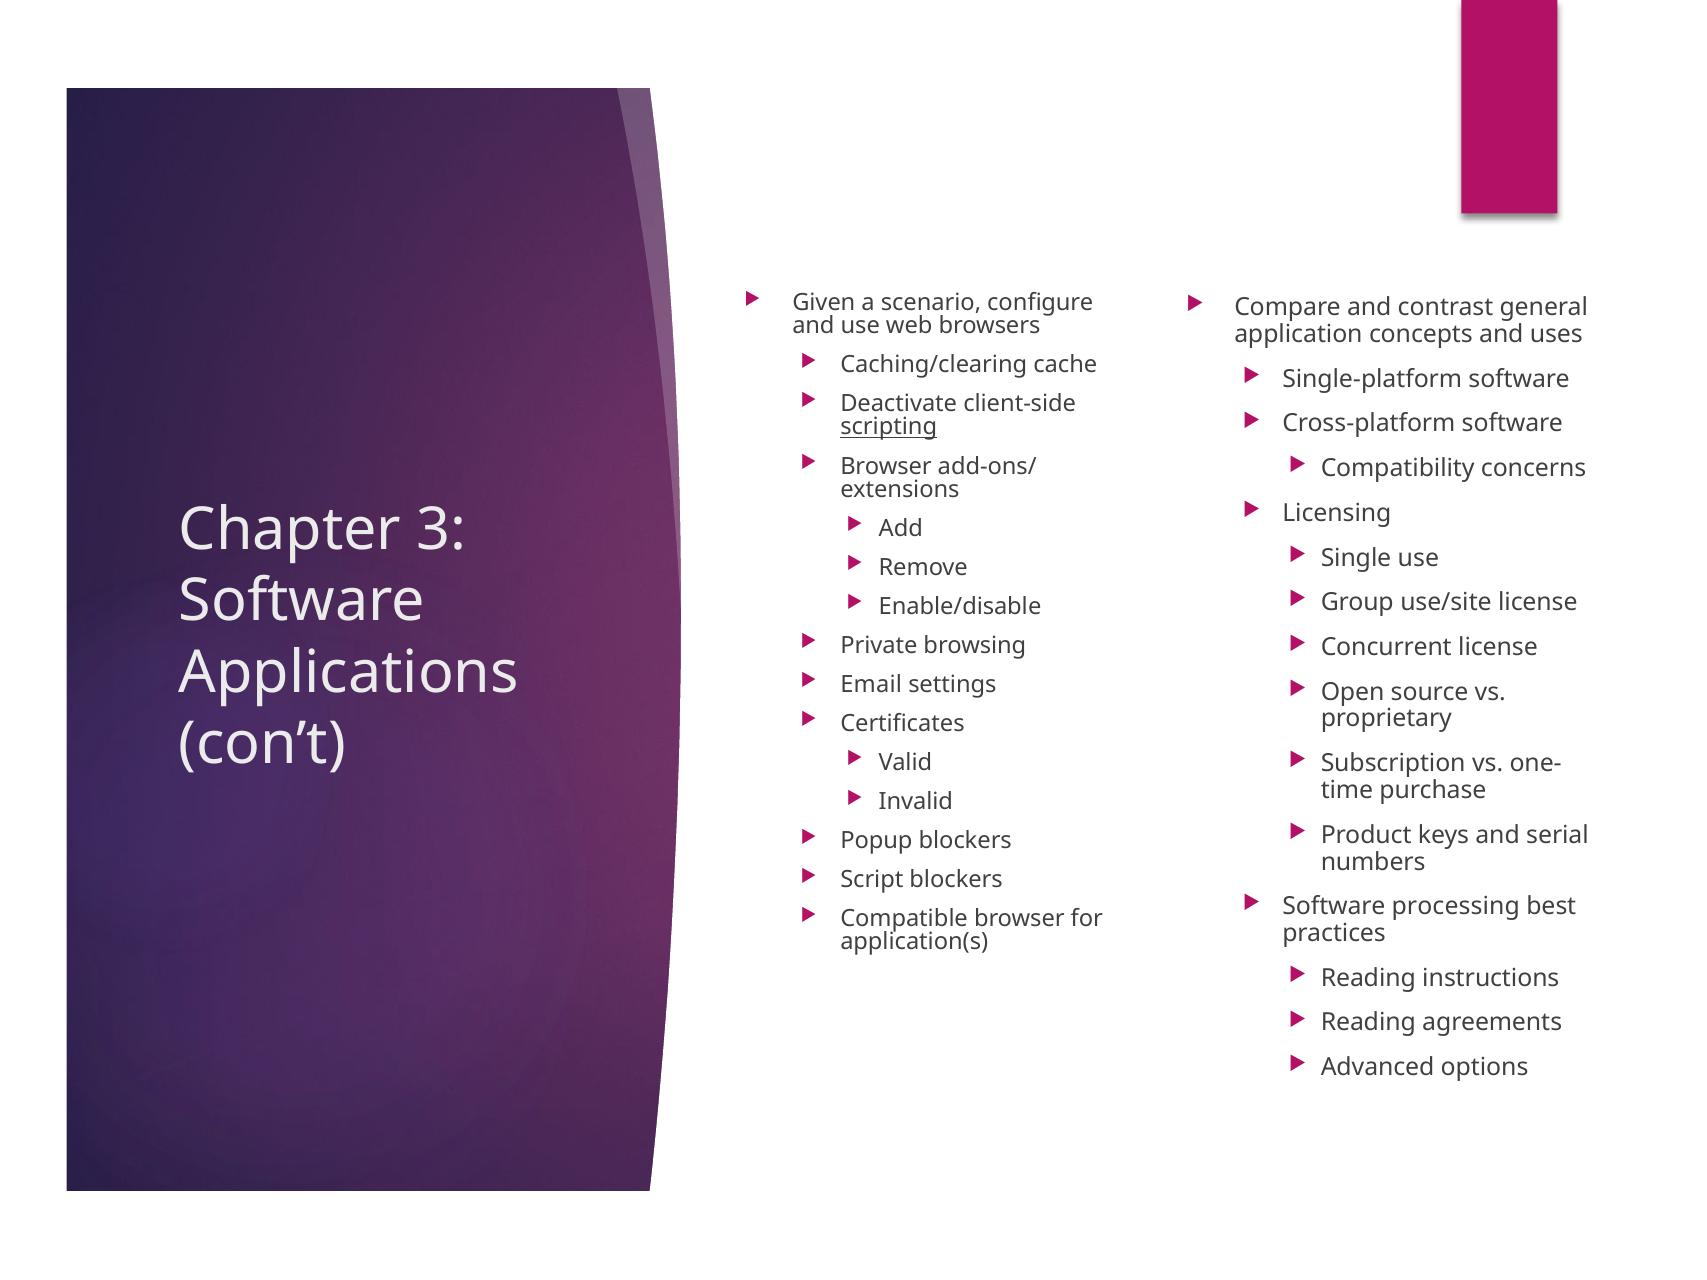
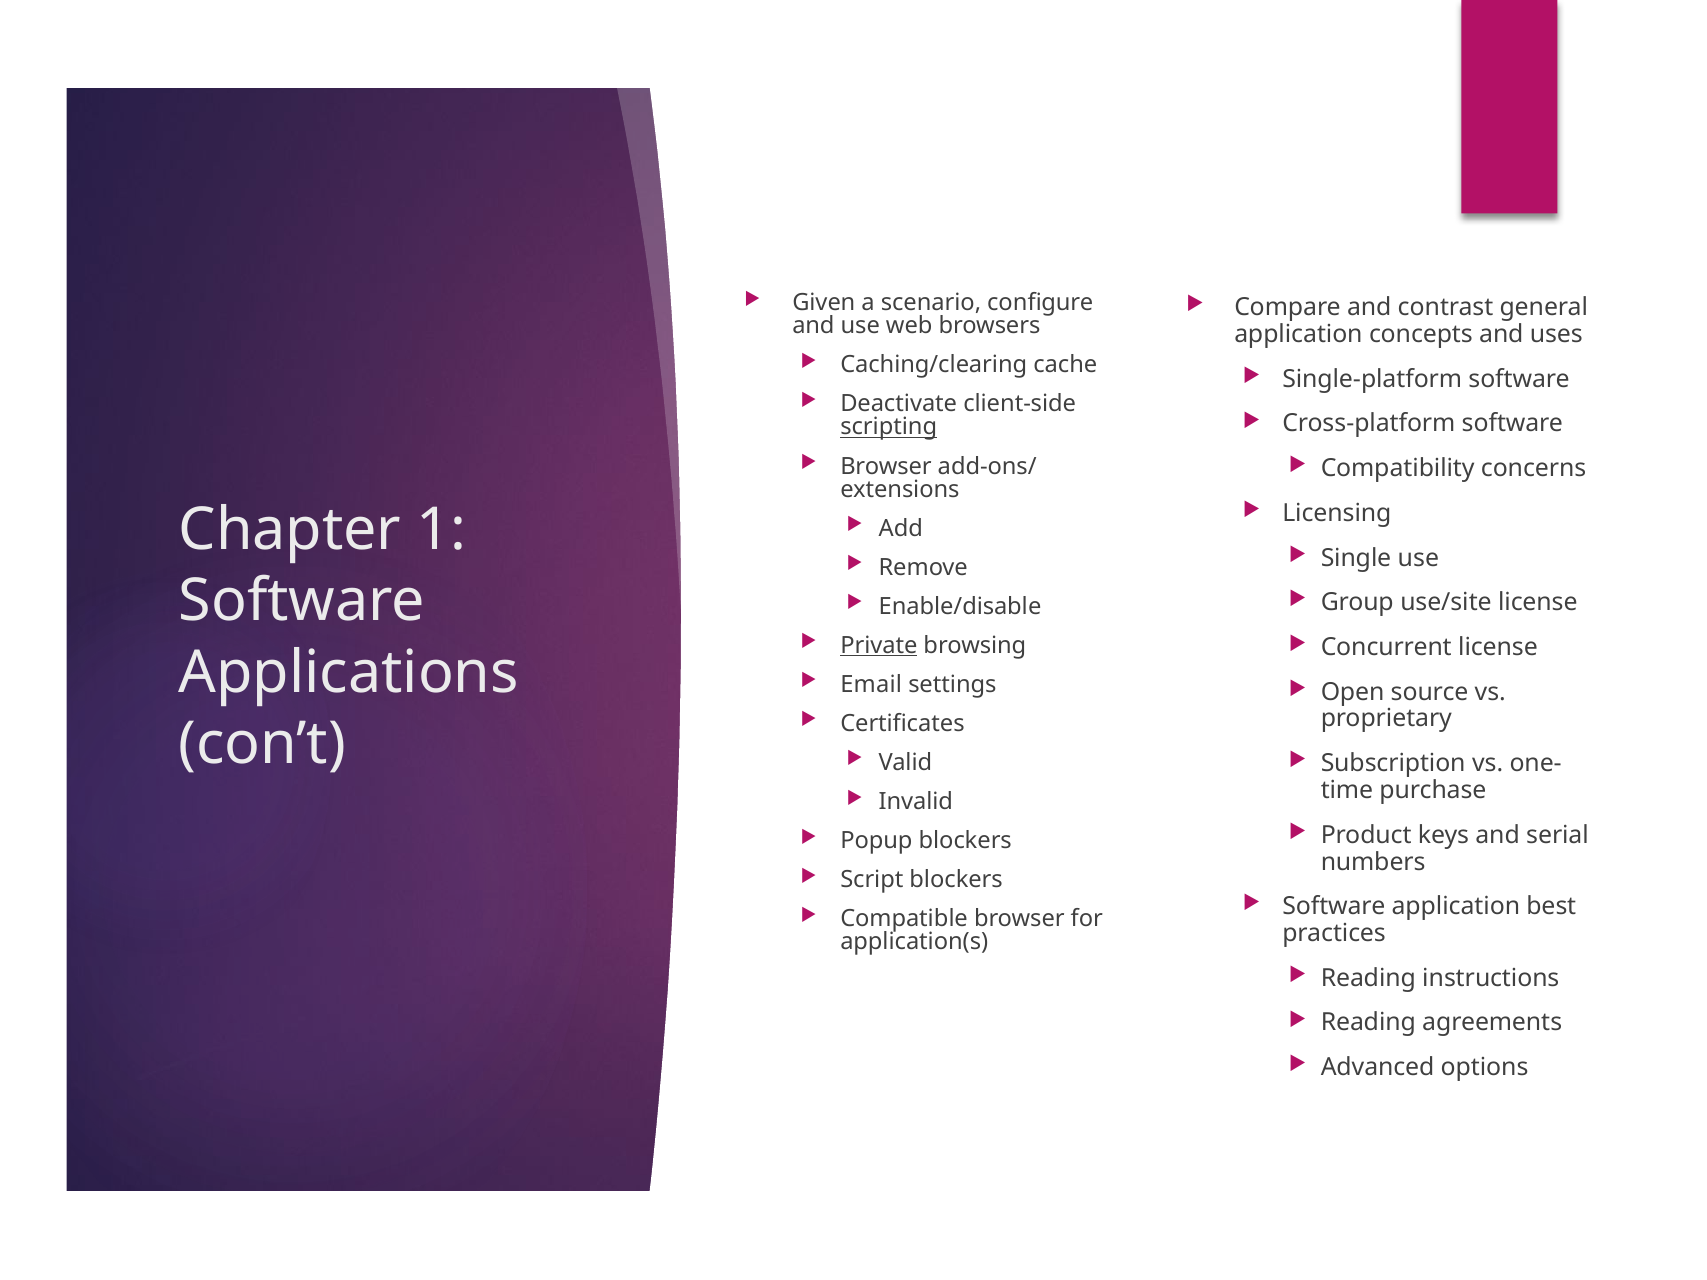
3: 3 -> 1 (441, 531)
Private underline: none -> present (879, 646)
Software processing: processing -> application (1456, 907)
